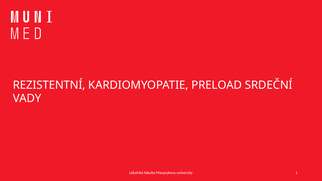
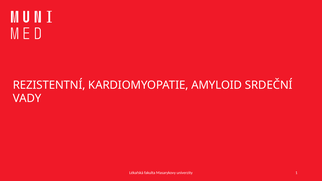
PRELOAD: PRELOAD -> AMYLOID (217, 85)
